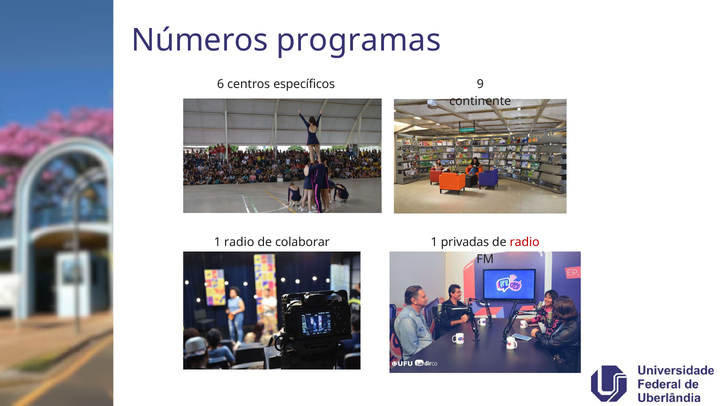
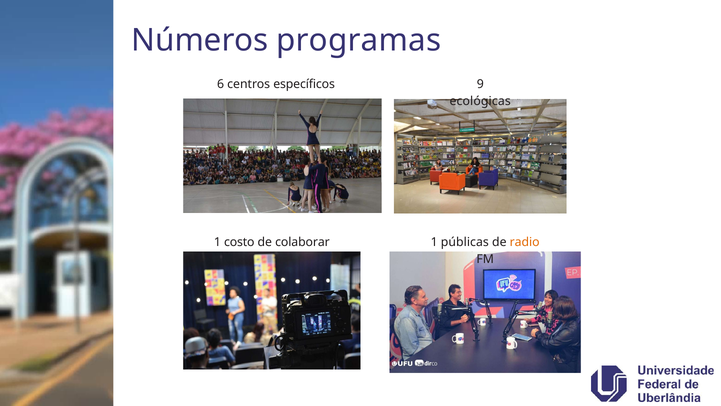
continente: continente -> ecológicas (480, 101)
privadas: privadas -> públicas (465, 242)
radio colour: red -> orange (525, 242)
1 radio: radio -> costo (239, 242)
